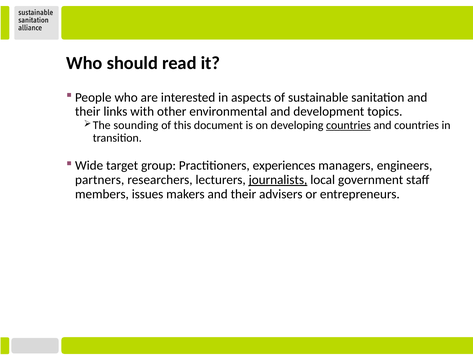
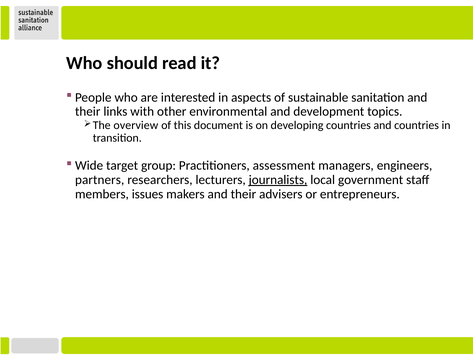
sounding: sounding -> overview (136, 125)
countries underline: present -> none (348, 125)
experiences: experiences -> assessment (284, 165)
